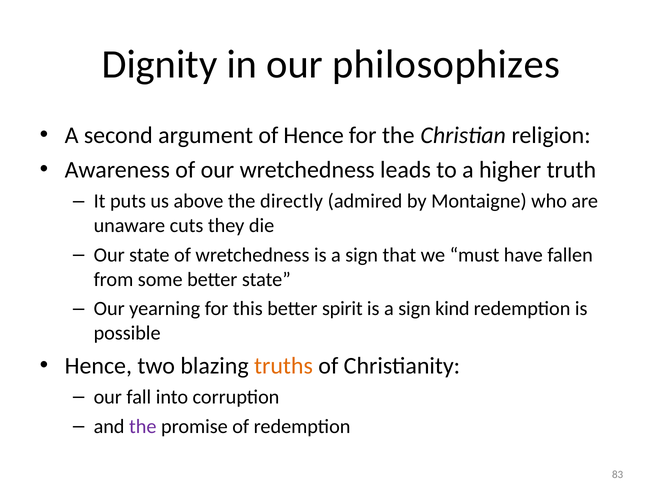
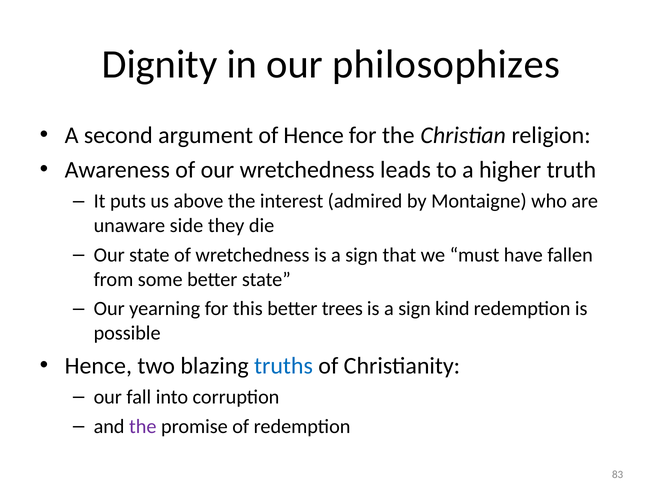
directly: directly -> interest (292, 201)
cuts: cuts -> side (186, 226)
spirit: spirit -> trees (342, 309)
truths colour: orange -> blue (283, 366)
